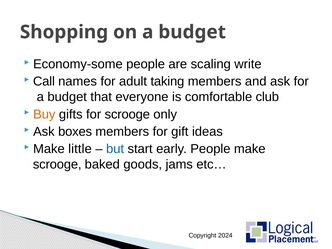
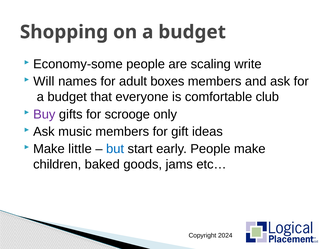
Call: Call -> Will (44, 81)
taking: taking -> boxes (167, 81)
Buy colour: orange -> purple (44, 114)
boxes: boxes -> music (75, 132)
scrooge: scrooge -> children (57, 164)
